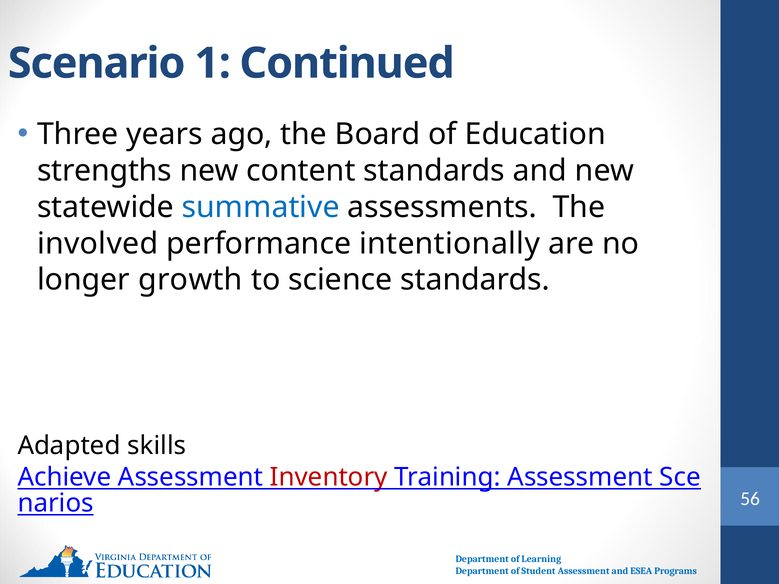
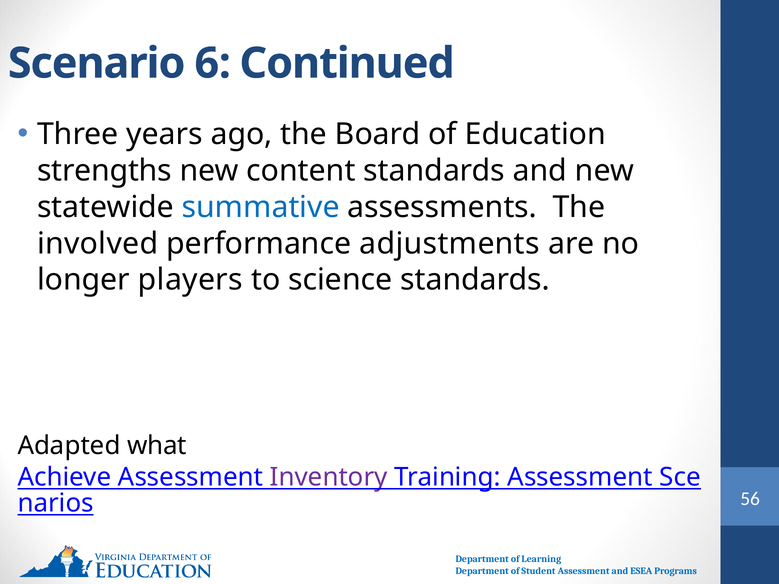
1: 1 -> 6 (213, 63)
intentionally: intentionally -> adjustments (450, 244)
growth: growth -> players (190, 280)
skills: skills -> what (157, 446)
Inventory colour: red -> purple (329, 477)
